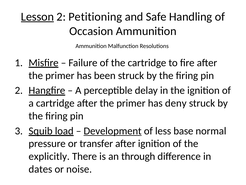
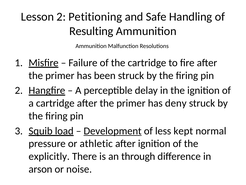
Lesson underline: present -> none (37, 17)
Occasion: Occasion -> Resulting (91, 31)
base: base -> kept (183, 131)
transfer: transfer -> athletic (96, 143)
dates: dates -> arson (40, 169)
